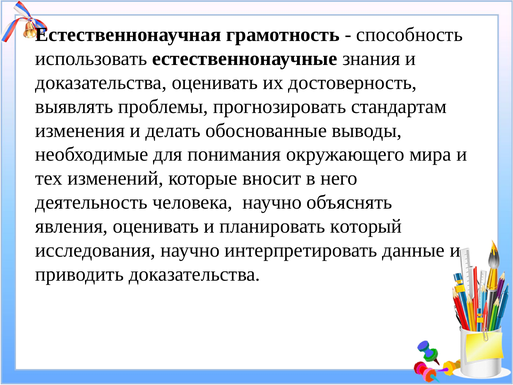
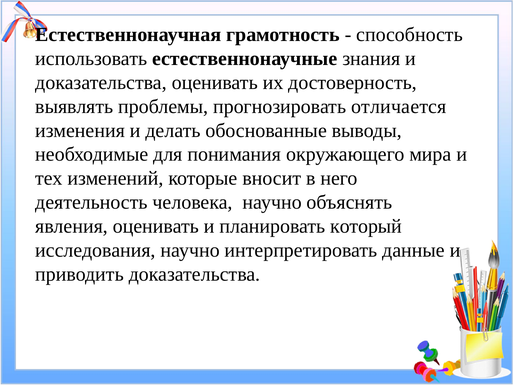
стандартам: стандартам -> отличается (399, 106)
